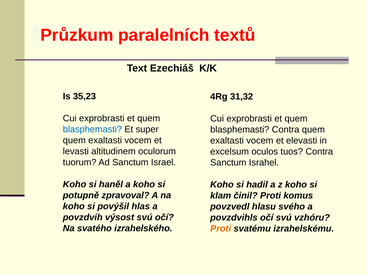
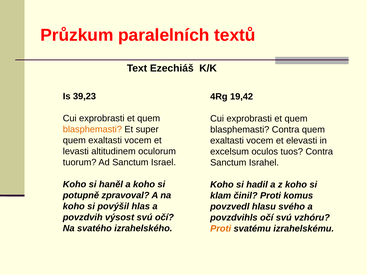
35,23: 35,23 -> 39,23 (84, 96)
31,32: 31,32 -> 19,42 (242, 97)
blasphemasti colour: blue -> orange (92, 129)
